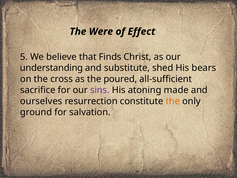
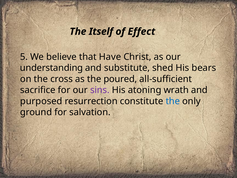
Were: Were -> Itself (101, 31)
Finds: Finds -> Have (110, 57)
made: made -> wrath (176, 90)
ourselves: ourselves -> purposed (41, 101)
the colour: orange -> blue (173, 101)
